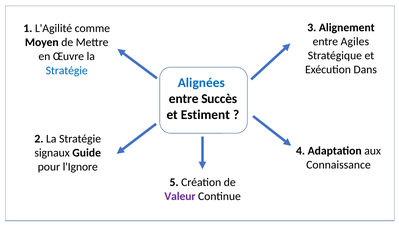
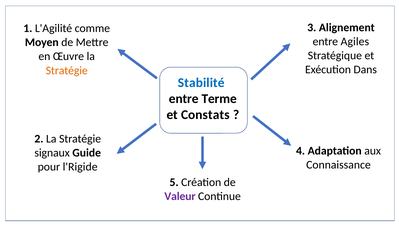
Stratégie colour: blue -> orange (67, 70)
Alignées: Alignées -> Stabilité (201, 83)
Succès: Succès -> Terme (219, 98)
Estiment: Estiment -> Constats (205, 114)
l'Ignore: l'Ignore -> l'Rigide (80, 166)
